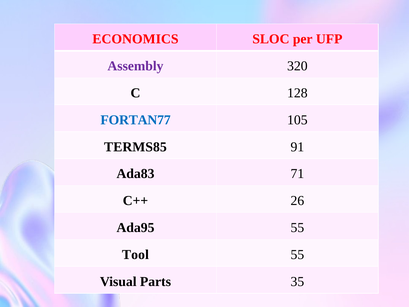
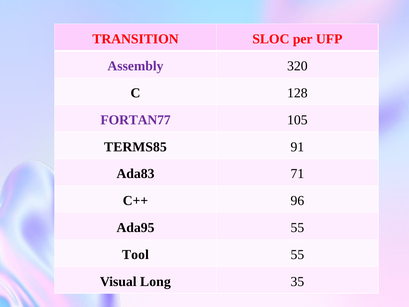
ECONOMICS: ECONOMICS -> TRANSITION (136, 39)
FORTAN77 colour: blue -> purple (136, 120)
26: 26 -> 96 (297, 201)
Parts: Parts -> Long (155, 281)
